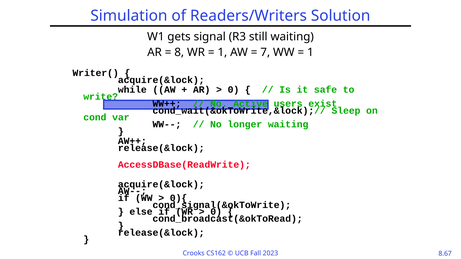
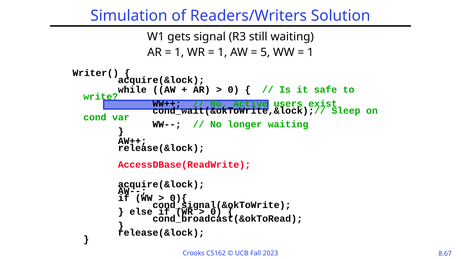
8: 8 -> 1 (179, 53)
7: 7 -> 5 (265, 53)
